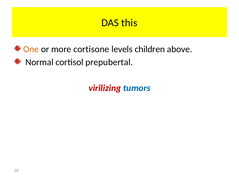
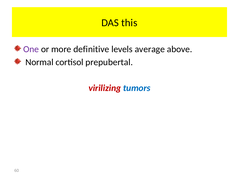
One colour: orange -> purple (31, 49)
cortisone: cortisone -> definitive (91, 49)
children: children -> average (150, 49)
